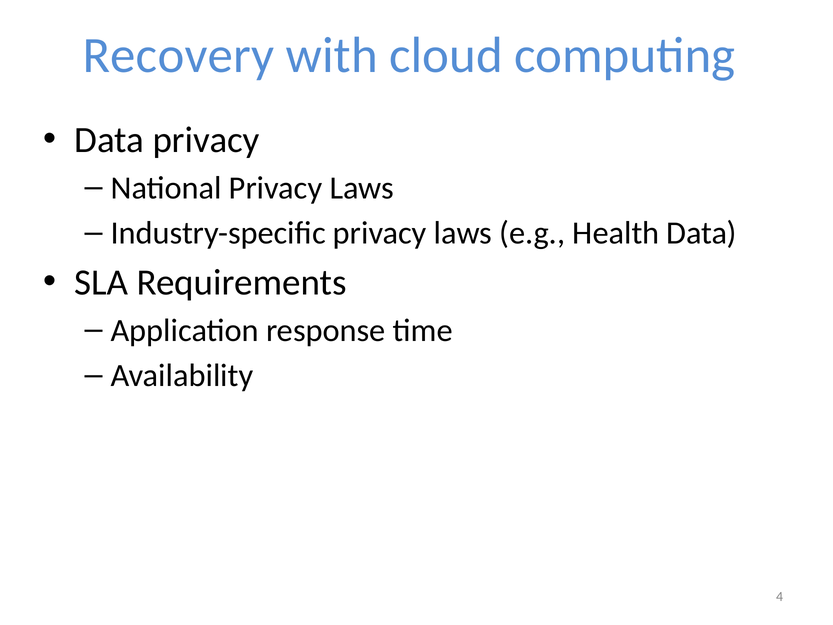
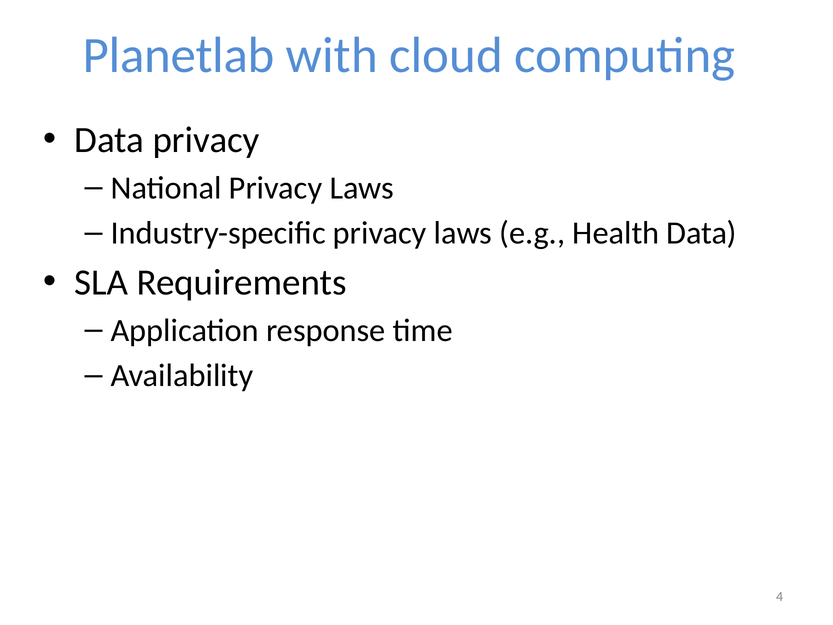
Recovery: Recovery -> Planetlab (179, 56)
